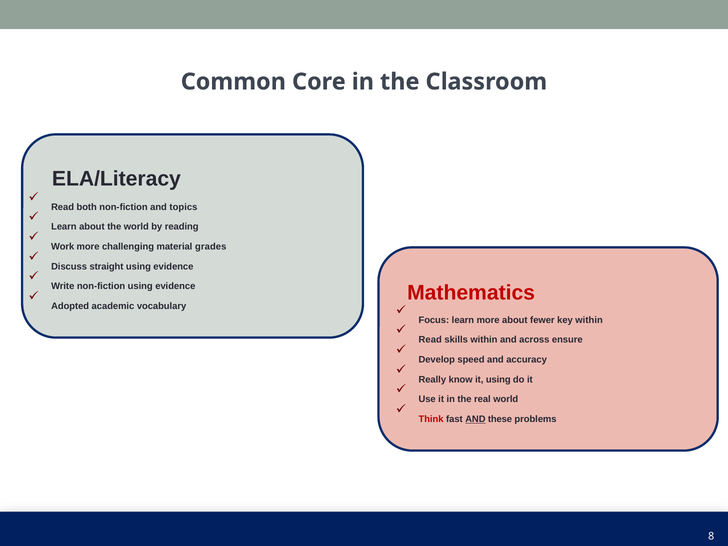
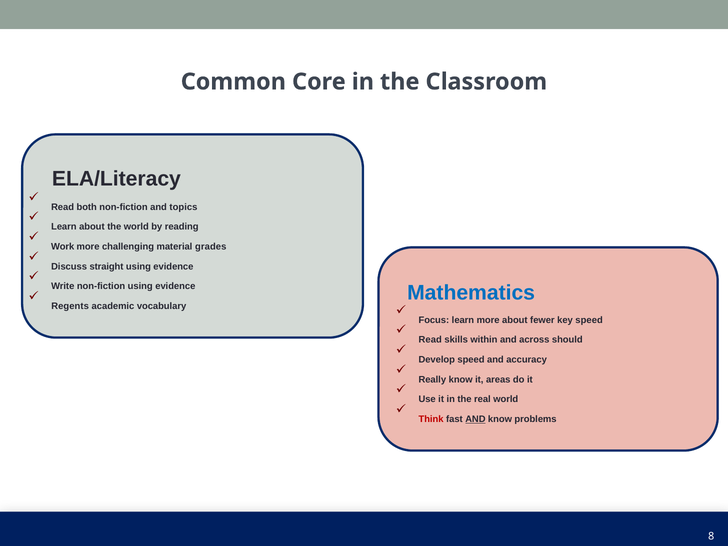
Mathematics colour: red -> blue (471, 293)
Adopted: Adopted -> Regents (70, 306)
key within: within -> speed (589, 320)
ensure: ensure -> should (567, 340)
it using: using -> areas (498, 379)
AND these: these -> know (500, 419)
